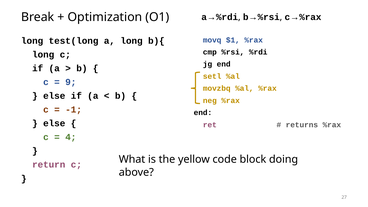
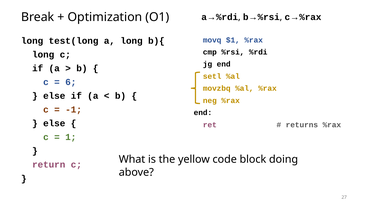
9: 9 -> 6 (71, 82)
4: 4 -> 1 (71, 137)
